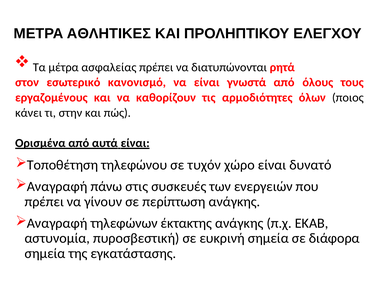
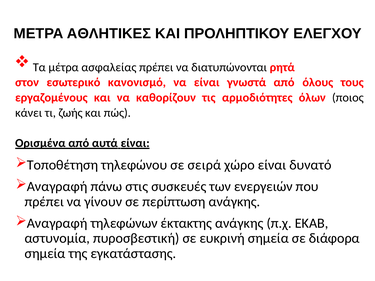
στην: στην -> ζωής (71, 113)
τυχόν: τυχόν -> σειρά (204, 165)
